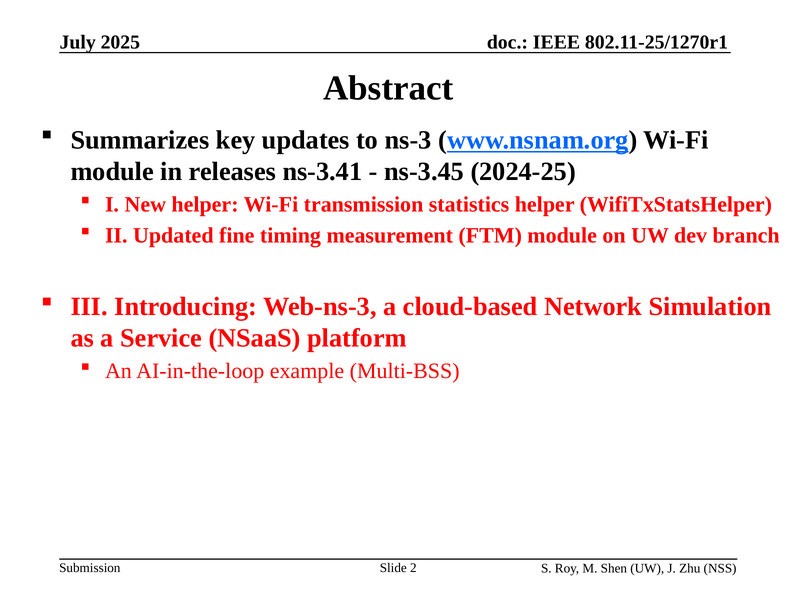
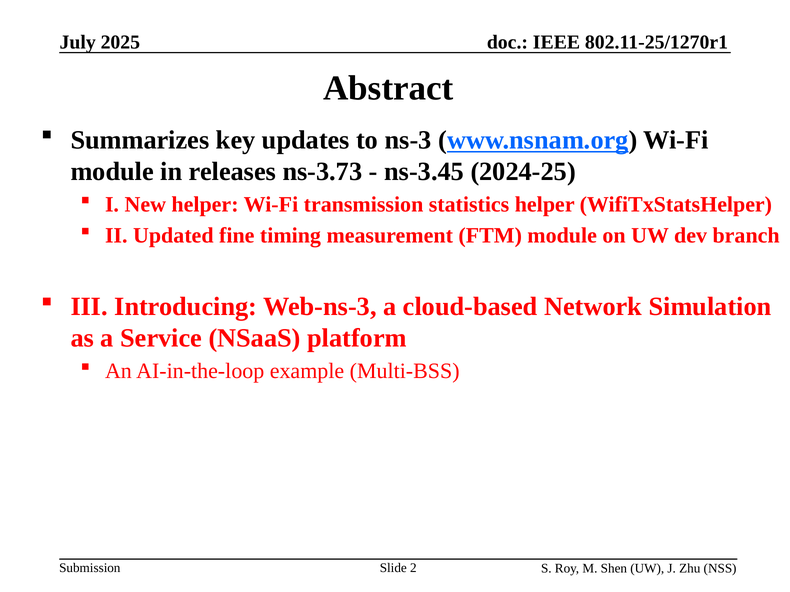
ns-3.41: ns-3.41 -> ns-3.73 (322, 172)
